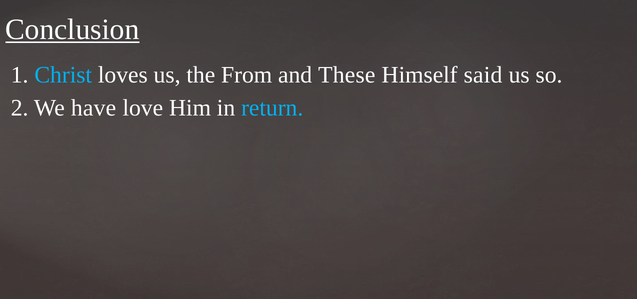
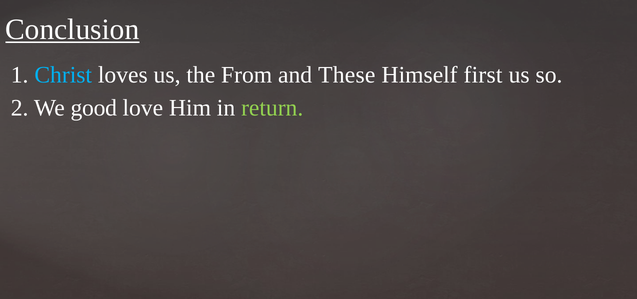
said: said -> first (483, 75)
have: have -> good (94, 108)
return colour: light blue -> light green (272, 108)
